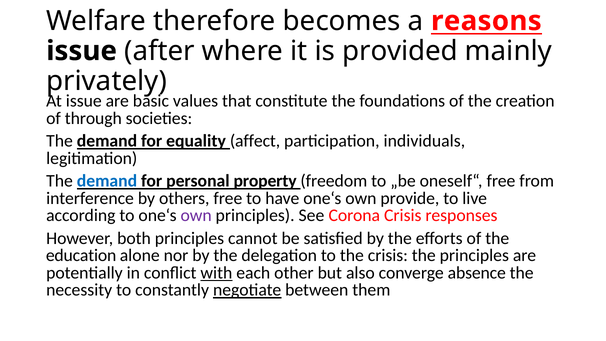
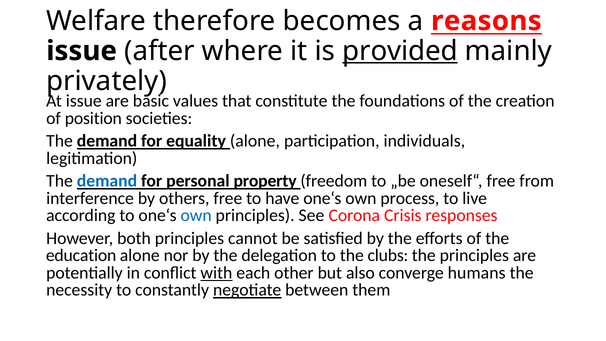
provided underline: none -> present (400, 51)
through: through -> position (93, 118)
equality affect: affect -> alone (255, 141)
provide: provide -> process (410, 198)
own colour: purple -> blue (196, 215)
the crisis: crisis -> clubs (388, 256)
absence: absence -> humans (477, 273)
